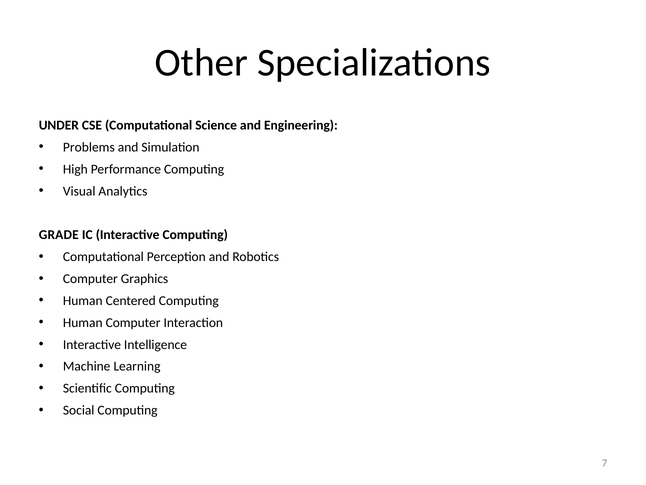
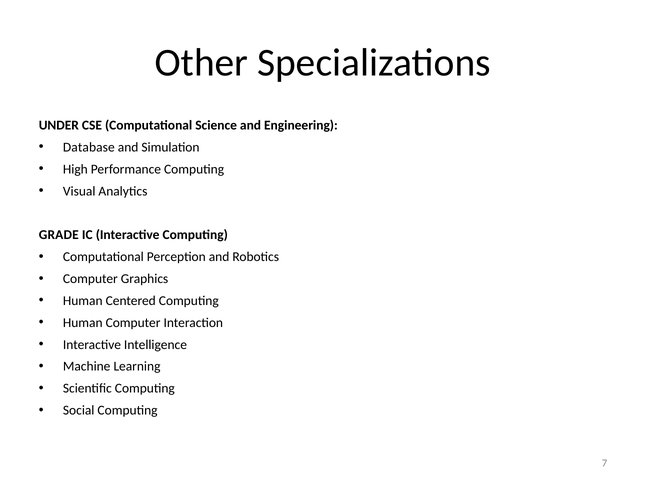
Problems: Problems -> Database (89, 147)
